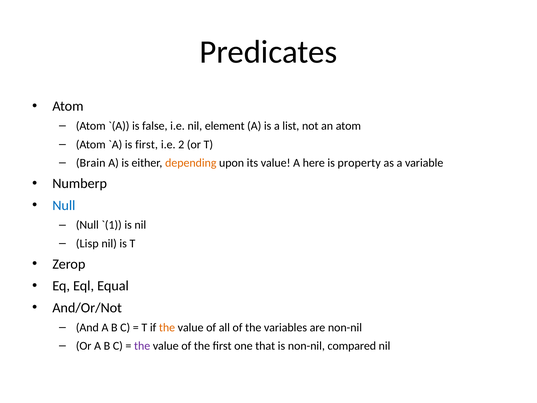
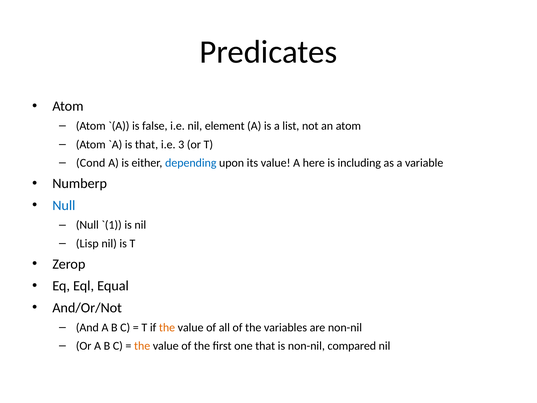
is first: first -> that (147, 144)
2: 2 -> 3 (181, 144)
Brain: Brain -> Cond (91, 163)
depending colour: orange -> blue (191, 163)
property: property -> including (359, 163)
the colour: purple -> orange (142, 346)
